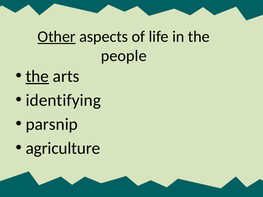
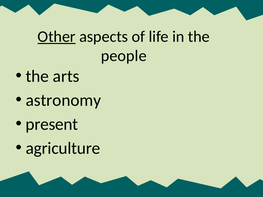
the underline: present -> none (37, 76)
identifying: identifying -> astronomy (63, 100)
parsnip: parsnip -> present (52, 124)
